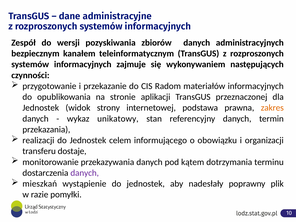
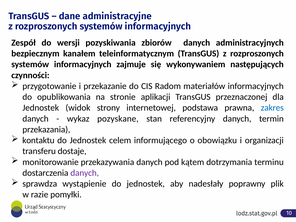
zakres colour: orange -> blue (272, 108)
unikatowy: unikatowy -> pozyskane (118, 119)
realizacji: realizacji -> kontaktu (38, 140)
mieszkań: mieszkań -> sprawdza (40, 184)
